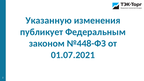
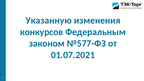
публикует: публикует -> конкурсов (42, 32)
№448-ФЗ: №448-ФЗ -> №577-ФЗ (86, 43)
